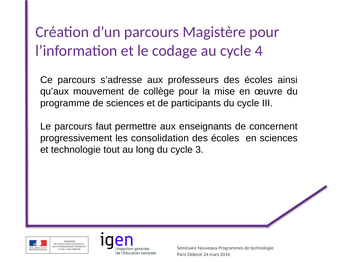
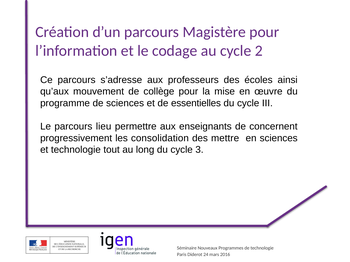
4: 4 -> 2 (259, 51)
participants: participants -> essentielles (196, 103)
faut: faut -> lieu (104, 127)
écoles: écoles -> mettre (225, 138)
